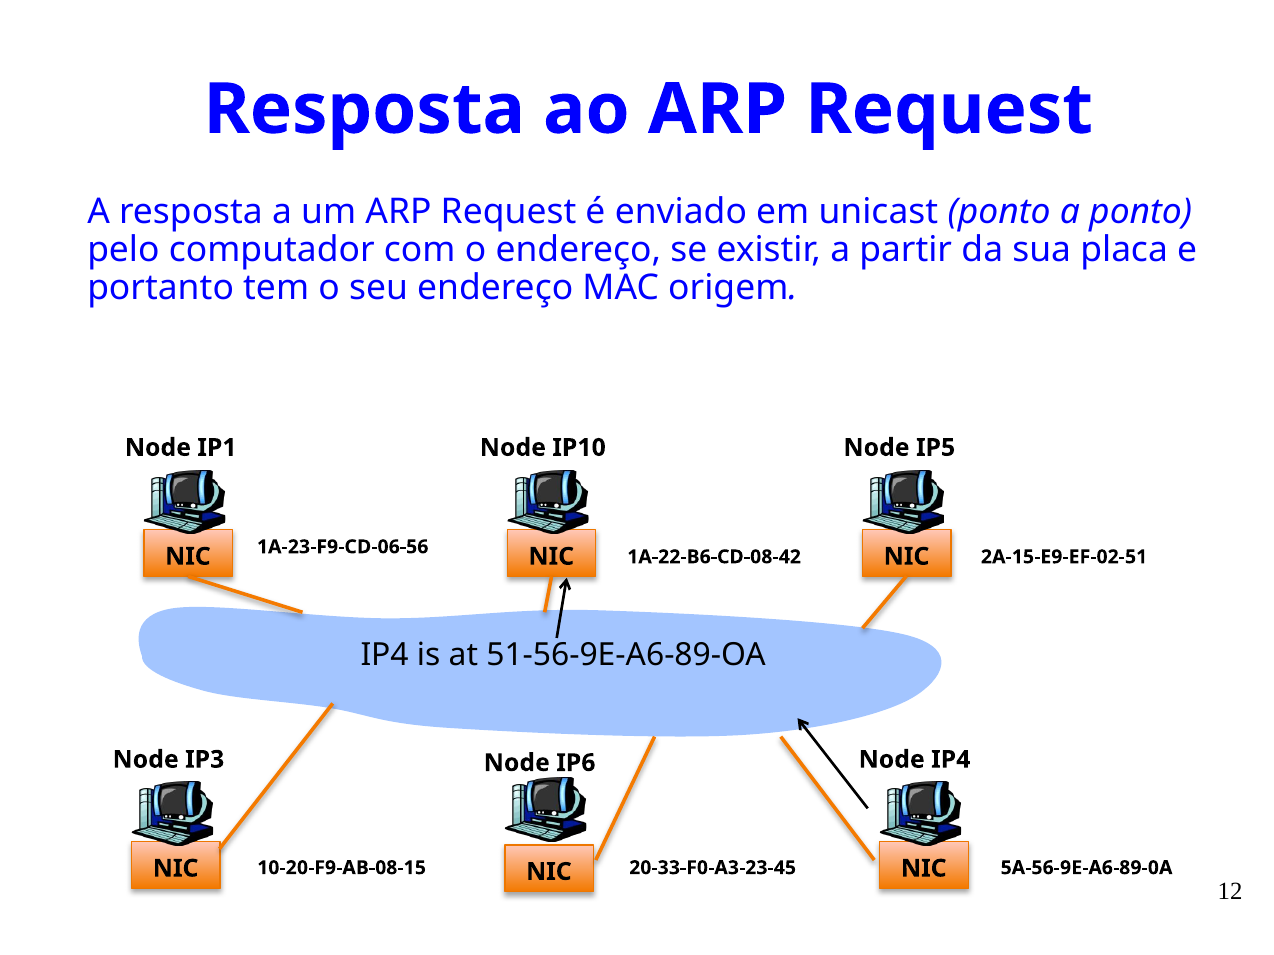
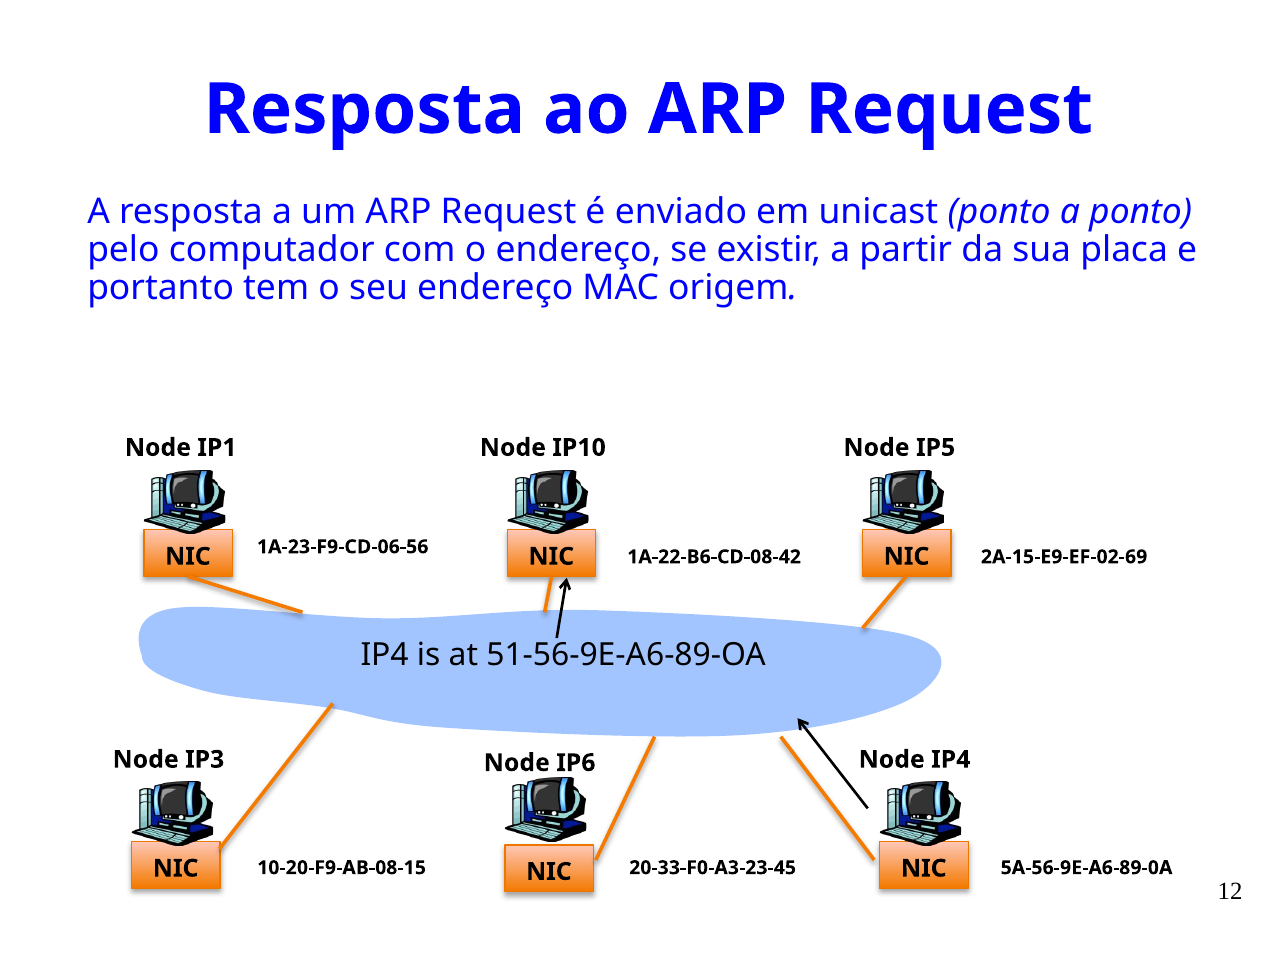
2A-15-E9-EF-02-51: 2A-15-E9-EF-02-51 -> 2A-15-E9-EF-02-69 (1064, 557)
